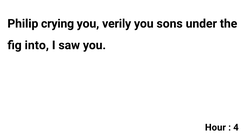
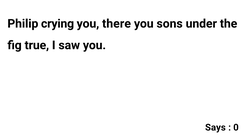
verily: verily -> there (117, 24)
into: into -> true (37, 45)
Hour: Hour -> Says (215, 128)
4: 4 -> 0 (236, 128)
